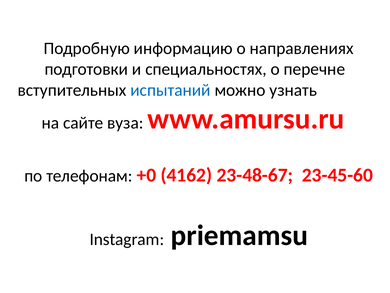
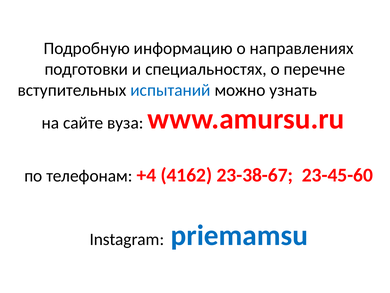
+0: +0 -> +4 (146, 175)
23-48-67: 23-48-67 -> 23-38-67 (255, 175)
priemamsu colour: black -> blue (239, 235)
